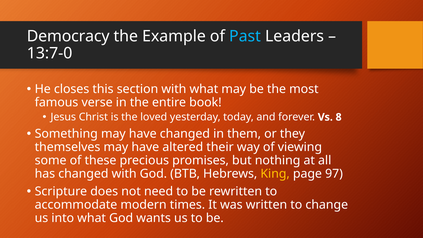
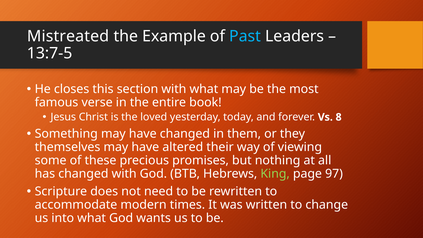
Democracy: Democracy -> Mistreated (68, 36)
13:7-0: 13:7-0 -> 13:7-5 (50, 53)
King colour: yellow -> light green (275, 174)
